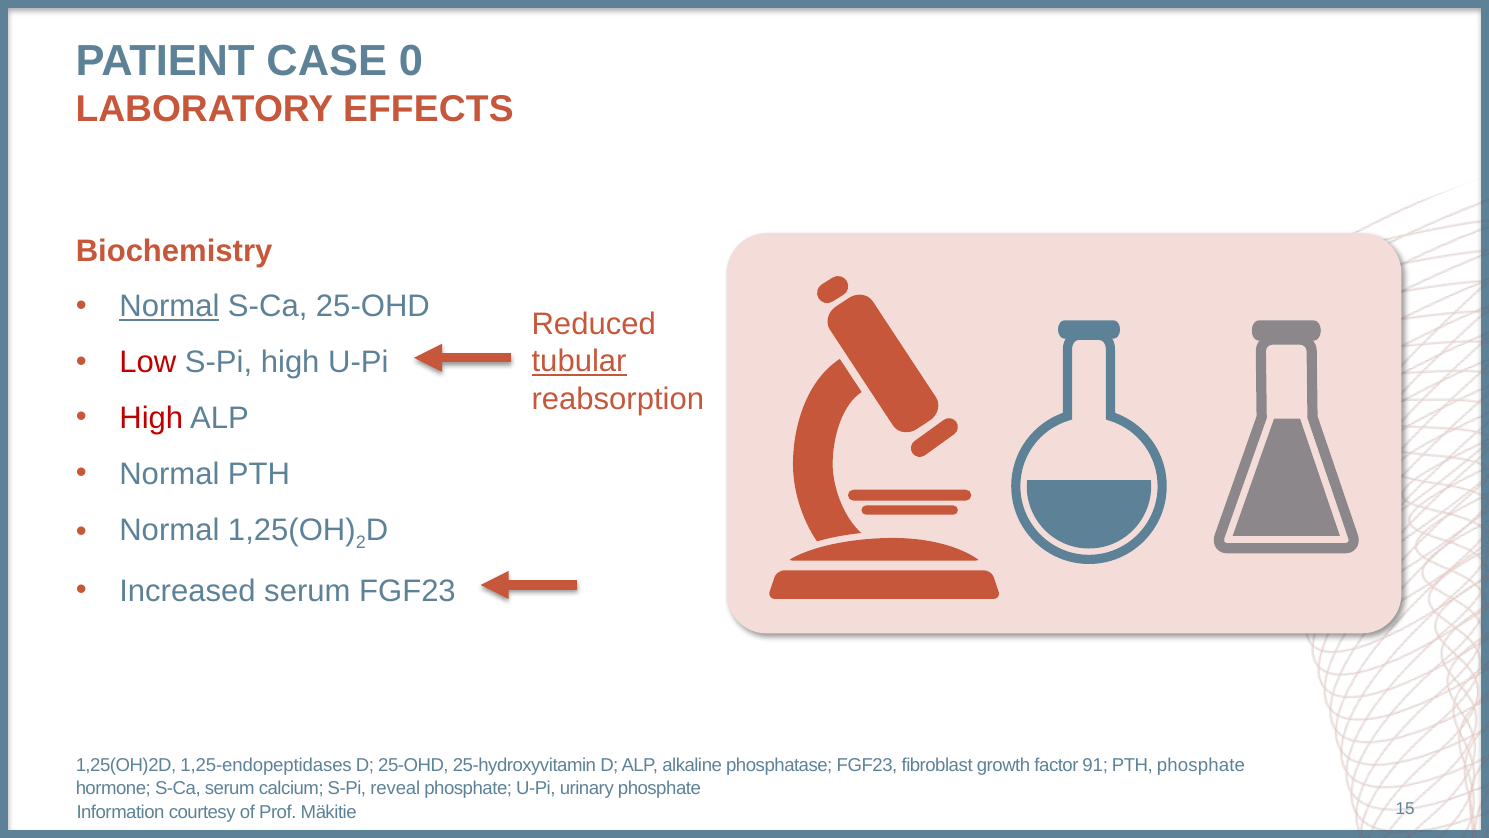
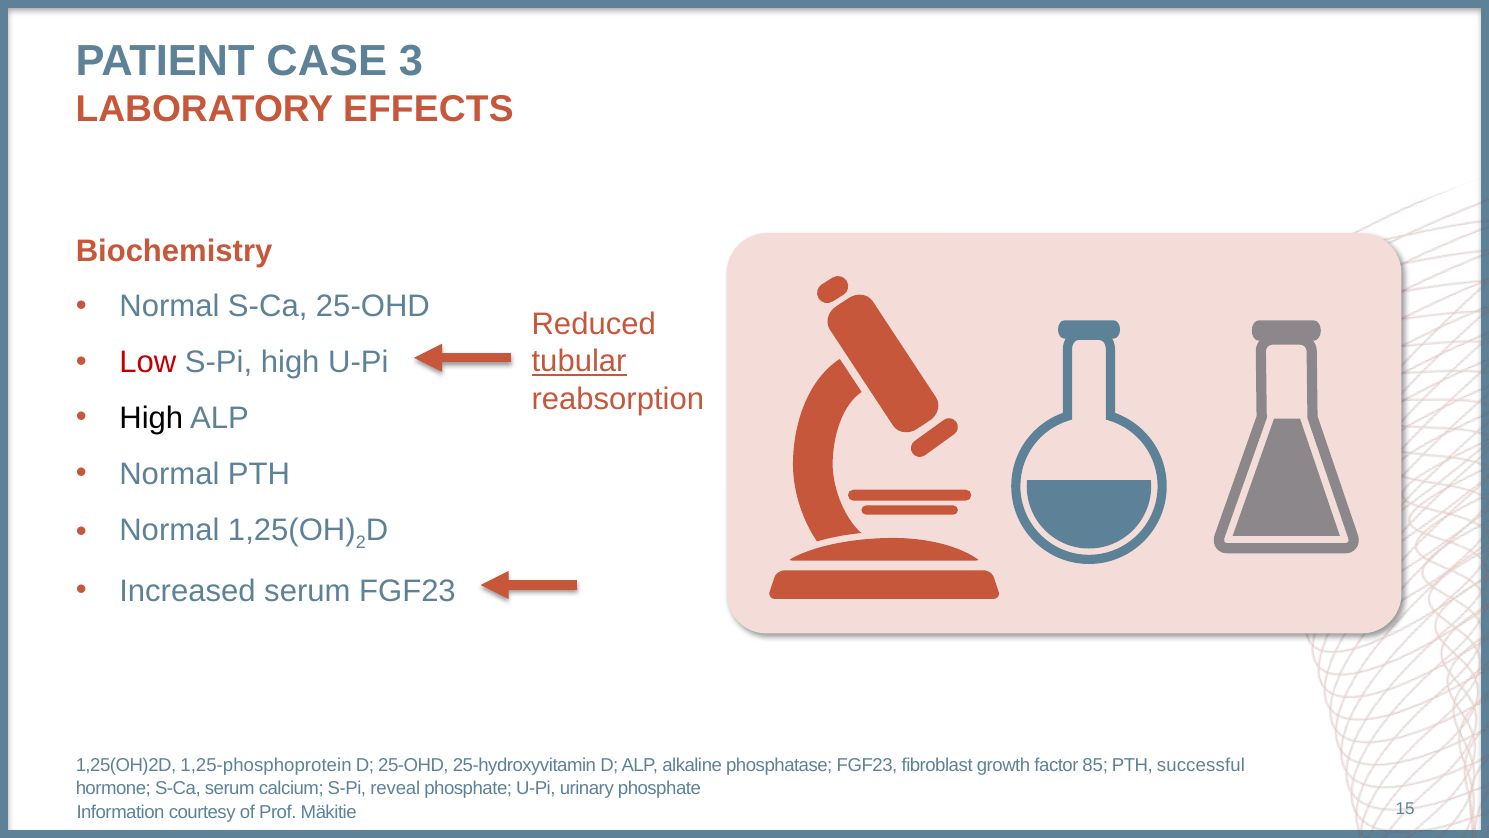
0: 0 -> 3 (411, 61)
Normal underline: present -> none (169, 307)
High colour: red -> black (151, 418)
1,25-endopeptidases: 1,25-endopeptidases -> 1,25-phosphoprotein (266, 765)
91: 91 -> 85 (1095, 765)
PTH phosphate: phosphate -> successful (1201, 765)
